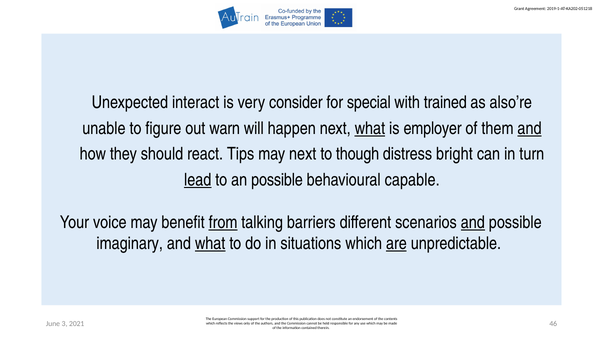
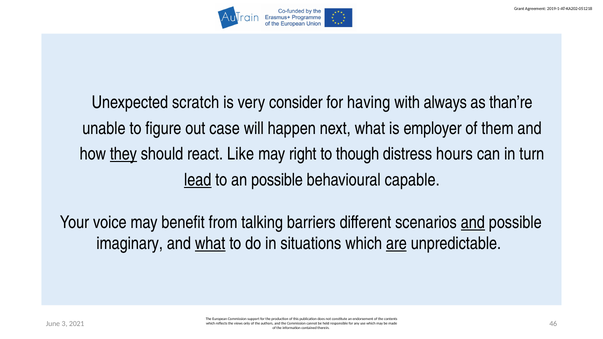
interact: interact -> scratch (196, 103)
special: special -> having (369, 103)
trained: trained -> always (445, 103)
also’re: also’re -> than’re (511, 103)
warn: warn -> case (225, 128)
what underline: present -> none (370, 128)
and underline: present -> none (530, 128)
they underline: none -> present (123, 154)
Tips: Tips -> Like (241, 154)
may next: next -> right (303, 154)
bright: bright -> hours (454, 154)
from underline: present -> none (223, 222)
